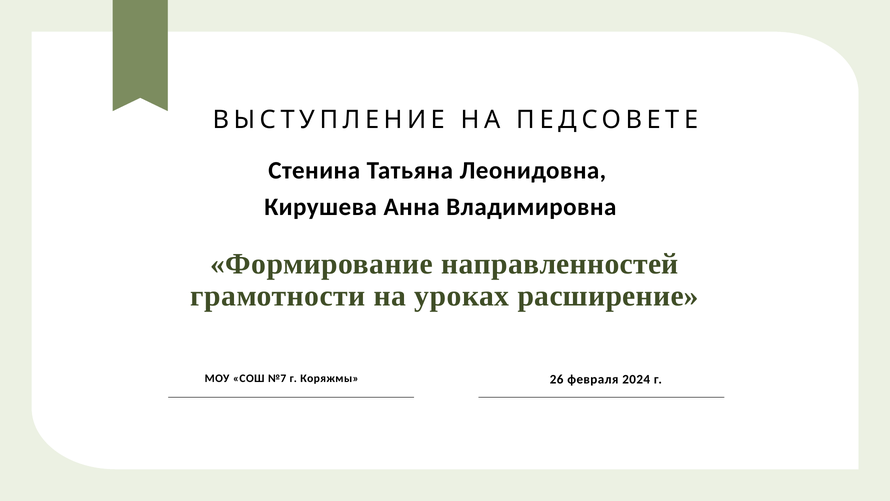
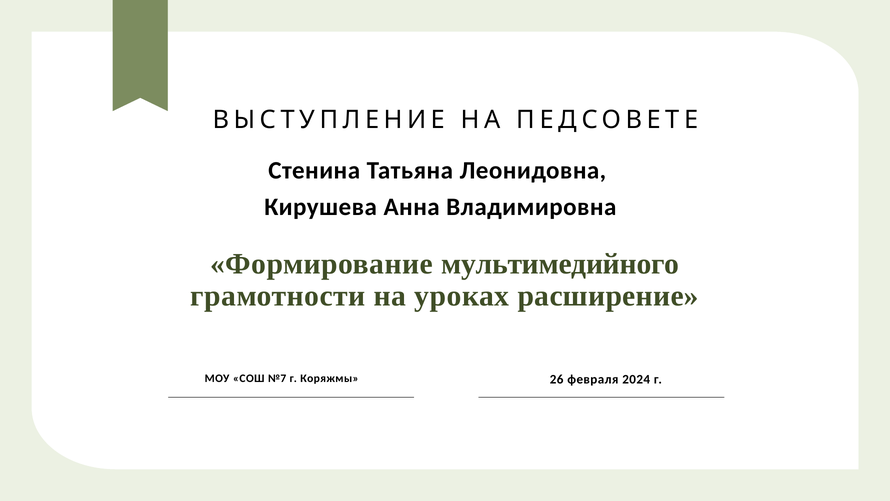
направленностей: направленностей -> мультимедийного (560, 264)
